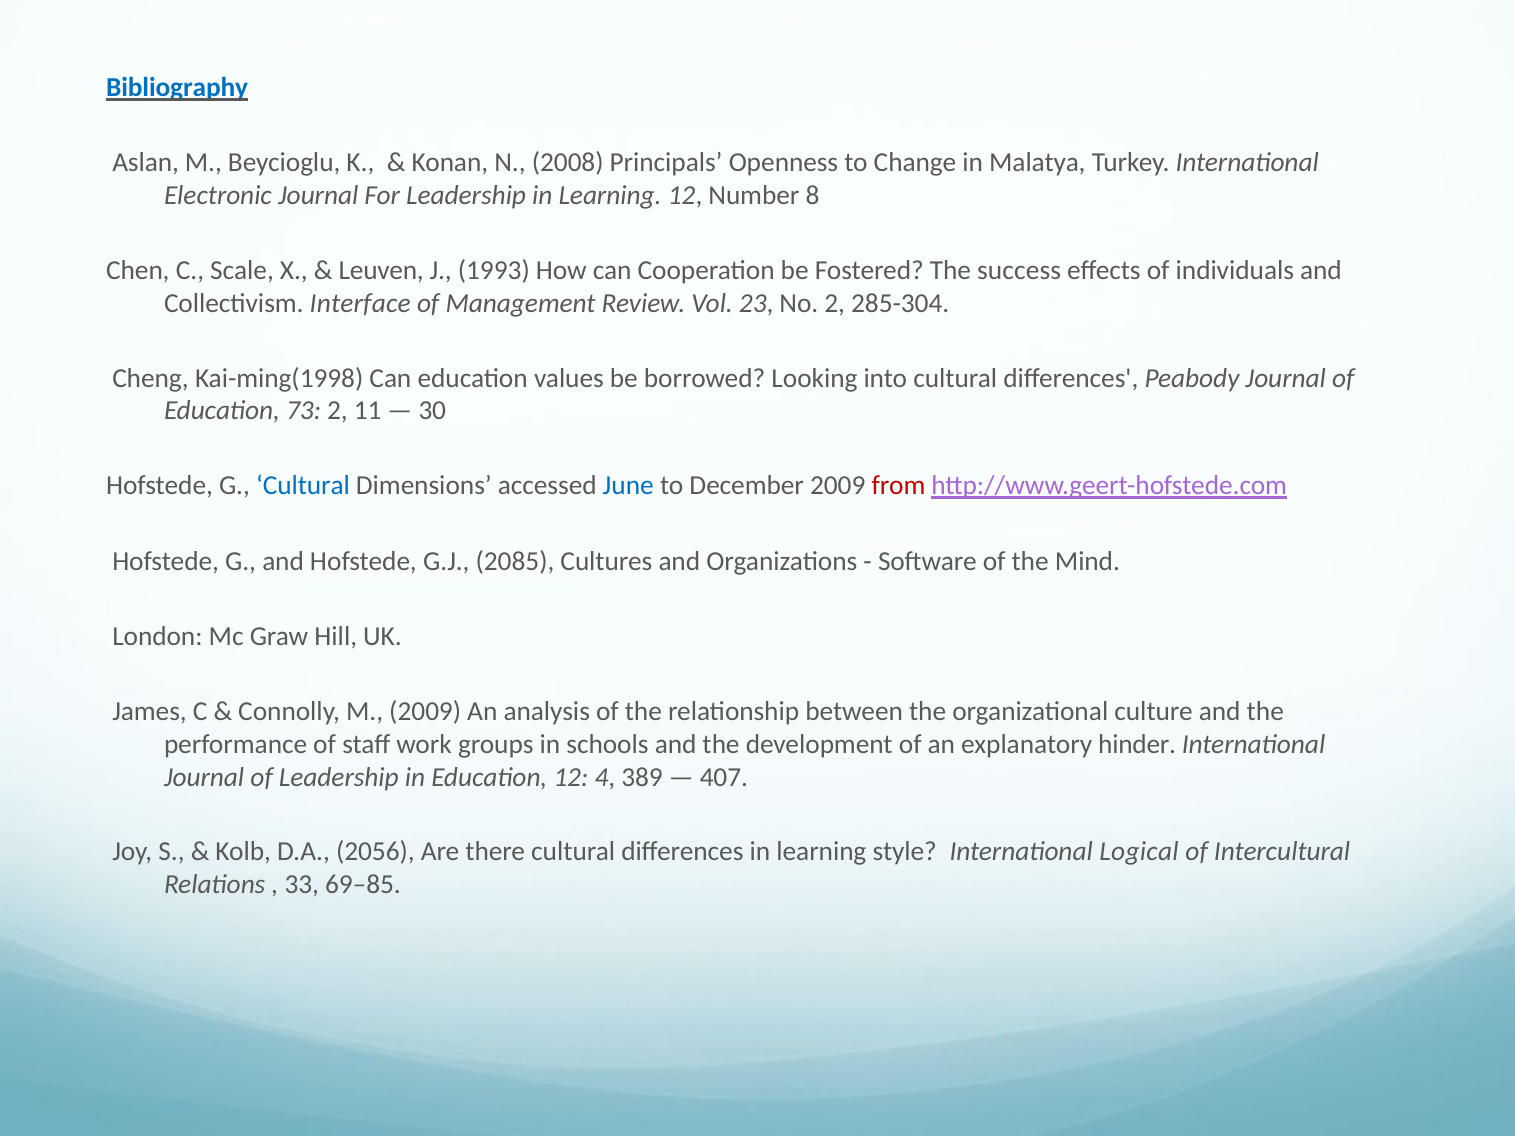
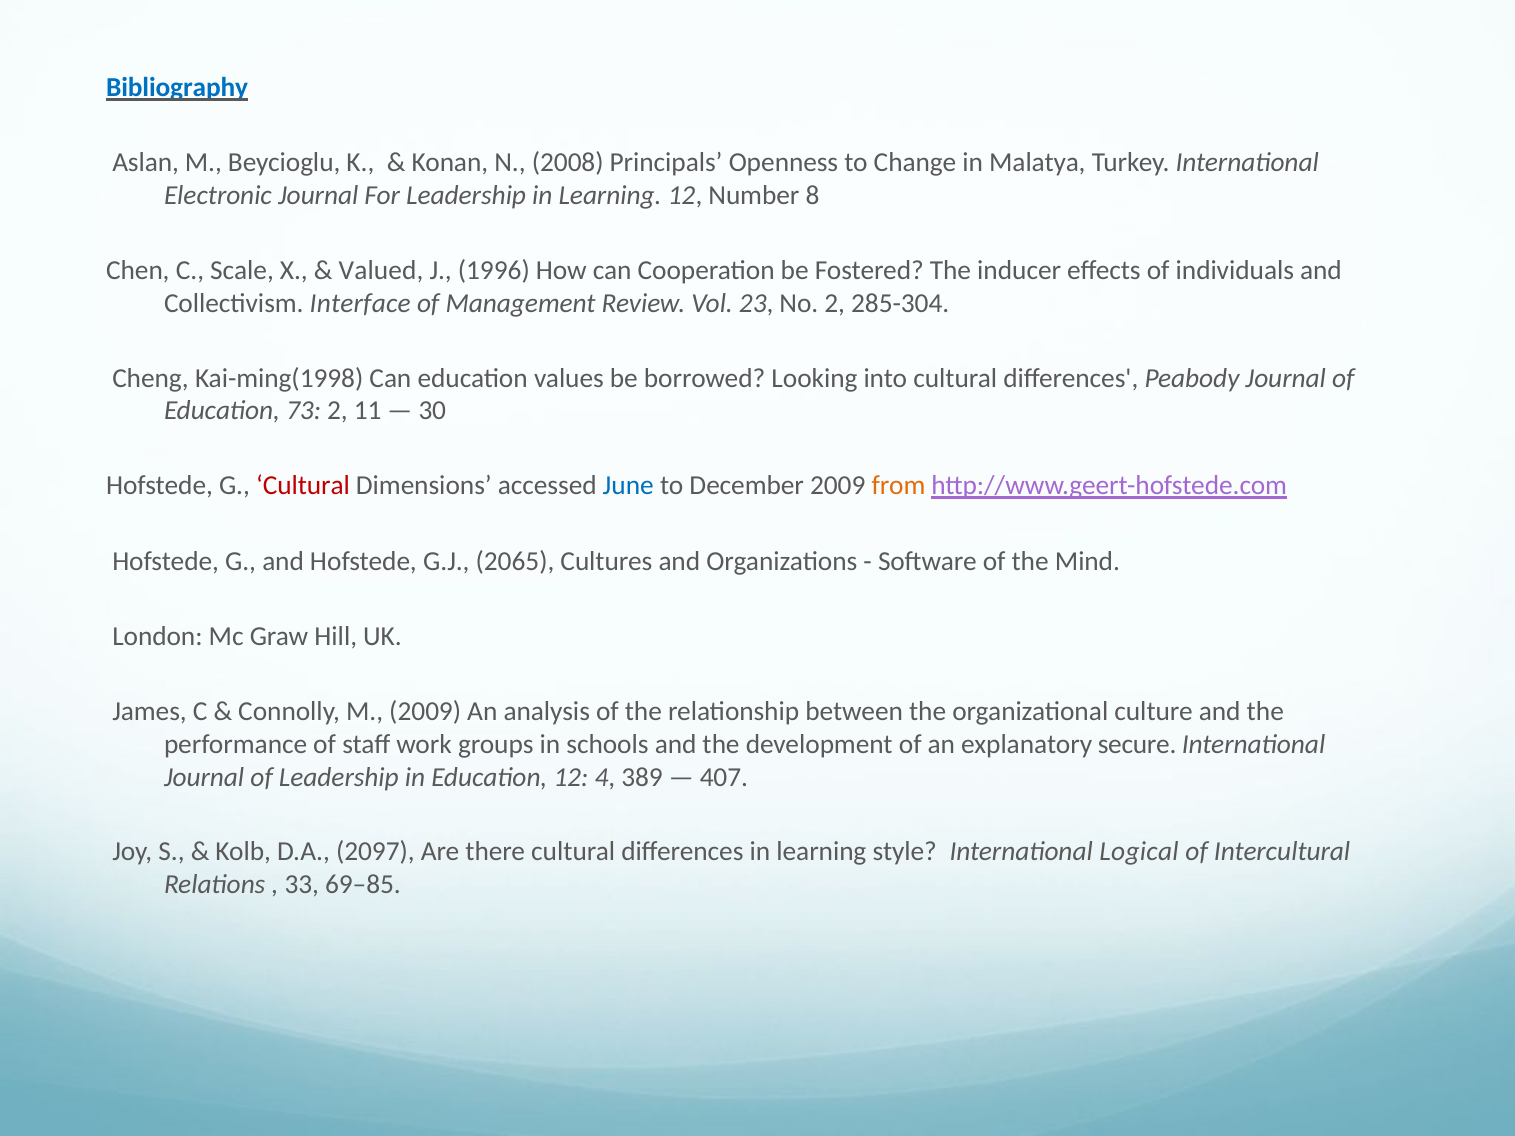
Leuven: Leuven -> Valued (381, 270)
1993: 1993 -> 1996 (494, 270)
success: success -> inducer (1019, 270)
Cultural colour: blue -> red (303, 486)
from colour: red -> orange (898, 486)
2085: 2085 -> 2065 (515, 561)
hinder: hinder -> secure (1137, 744)
2056: 2056 -> 2097 (375, 852)
